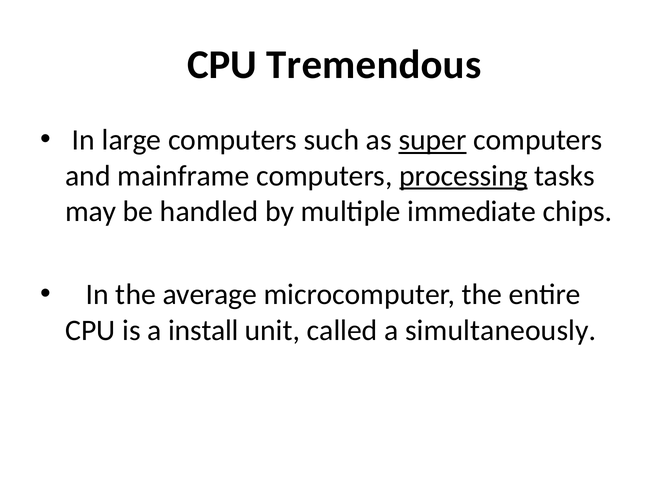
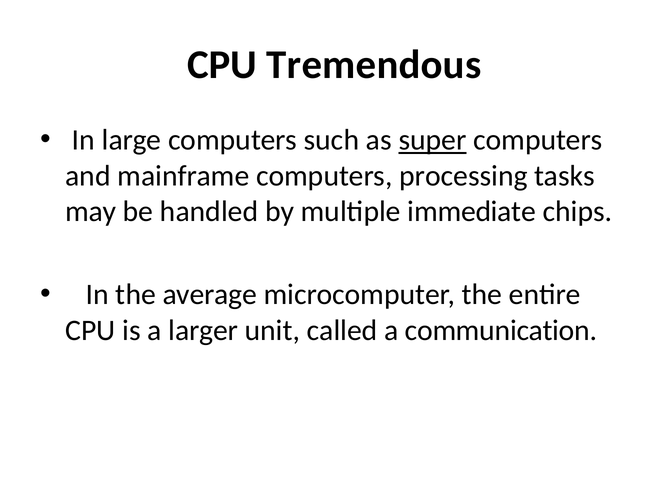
processing underline: present -> none (463, 176)
install: install -> larger (203, 331)
simultaneously: simultaneously -> communication (501, 331)
